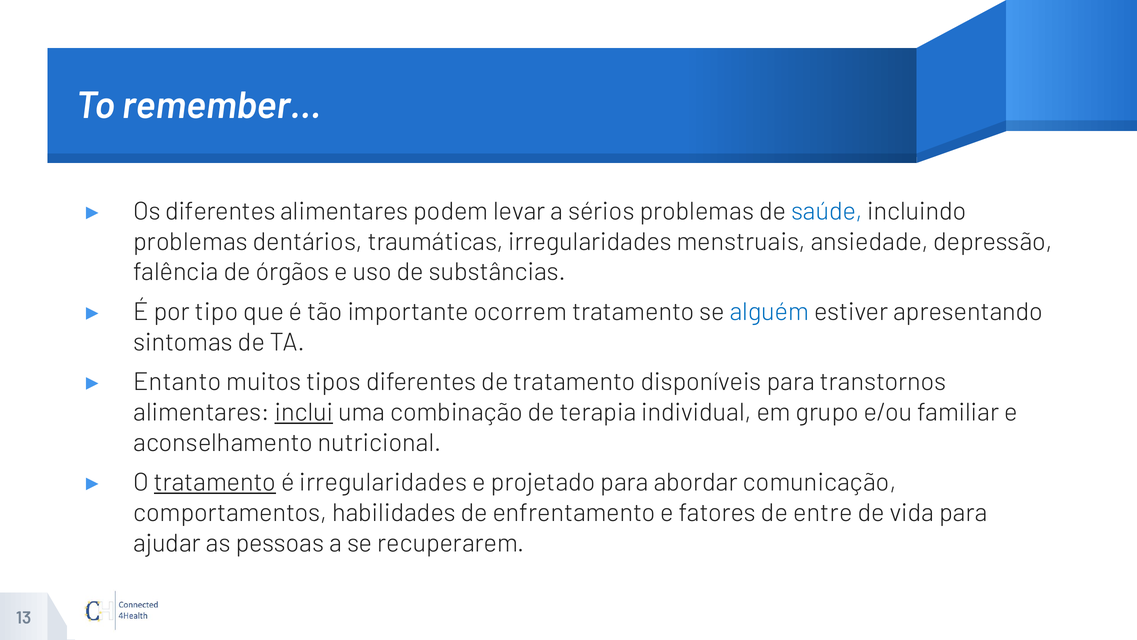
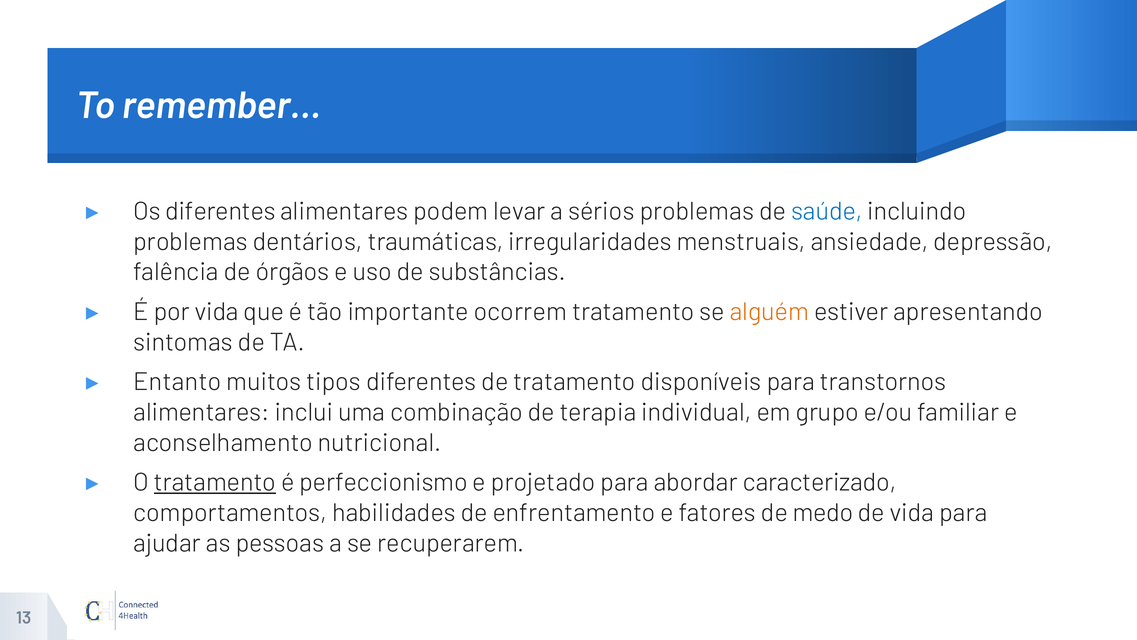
por tipo: tipo -> vida (217, 312)
alguém colour: blue -> orange (769, 312)
inclui underline: present -> none (304, 412)
é irregularidades: irregularidades -> perfeccionismo (384, 482)
comunicação: comunicação -> caracterizado (820, 482)
entre: entre -> medo (823, 513)
